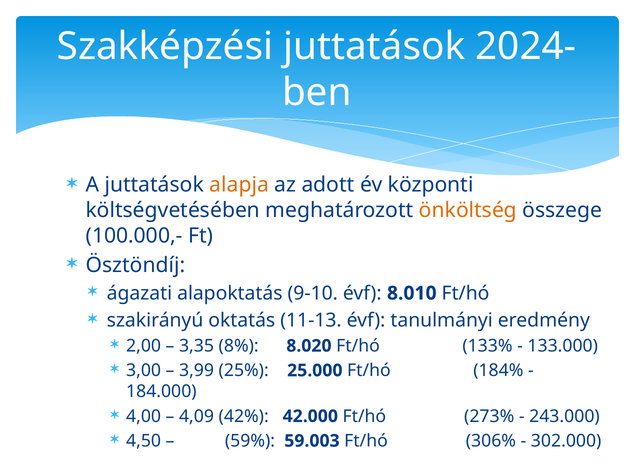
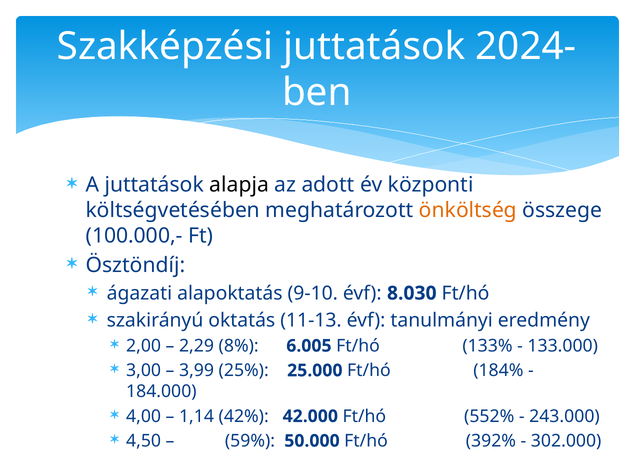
alapja colour: orange -> black (239, 185)
8.010: 8.010 -> 8.030 (412, 294)
3,35: 3,35 -> 2,29 (197, 346)
8.020: 8.020 -> 6.005 (309, 346)
4,09: 4,09 -> 1,14 (197, 417)
273%: 273% -> 552% (489, 417)
59.003: 59.003 -> 50.000 (312, 441)
306%: 306% -> 392% (491, 441)
